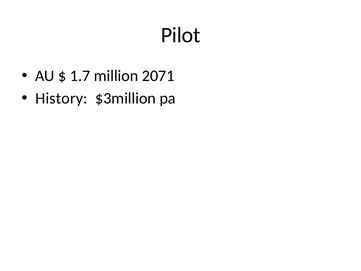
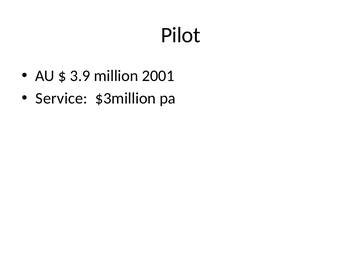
1.7: 1.7 -> 3.9 (80, 76)
2071: 2071 -> 2001 (158, 76)
History: History -> Service (61, 98)
